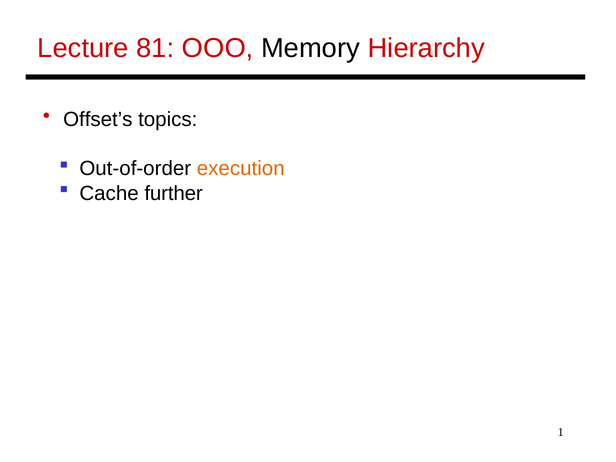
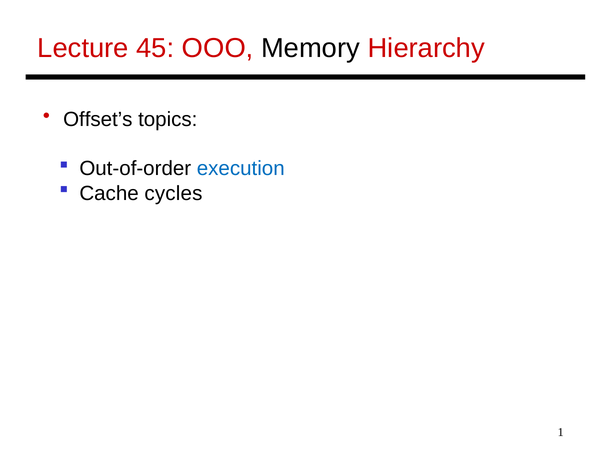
81: 81 -> 45 (155, 48)
execution colour: orange -> blue (241, 169)
further: further -> cycles (173, 193)
